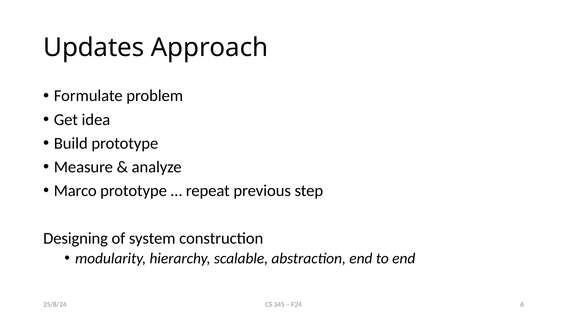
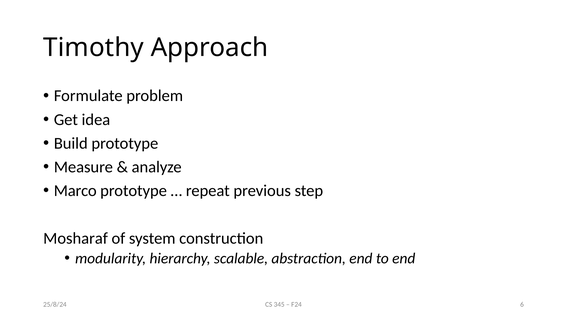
Updates: Updates -> Timothy (94, 48)
Designing: Designing -> Mosharaf (76, 238)
